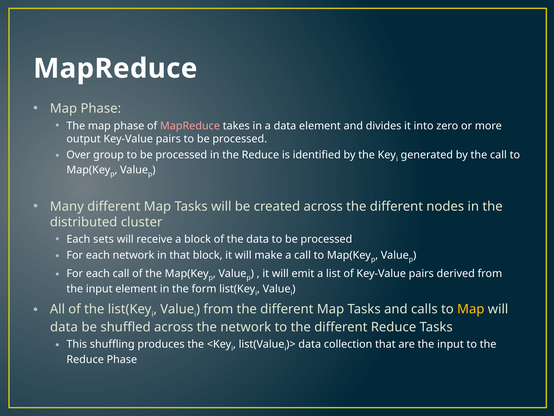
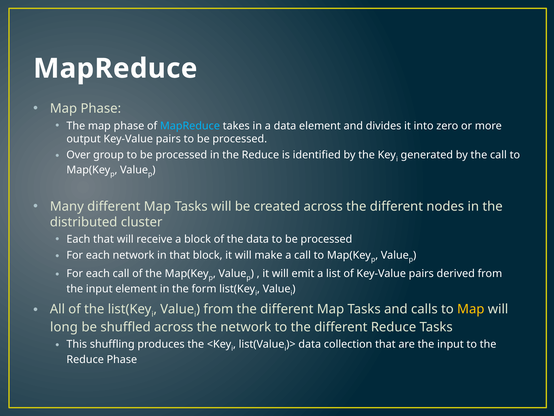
MapReduce colour: pink -> light blue (190, 126)
Each sets: sets -> that (104, 239)
data: data -> long (64, 327)
